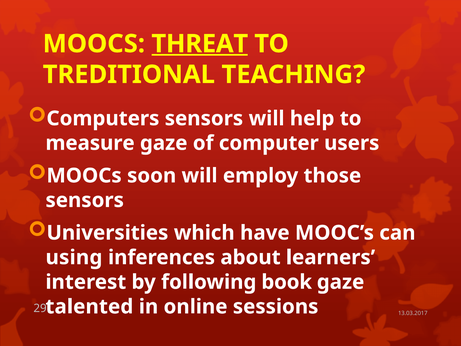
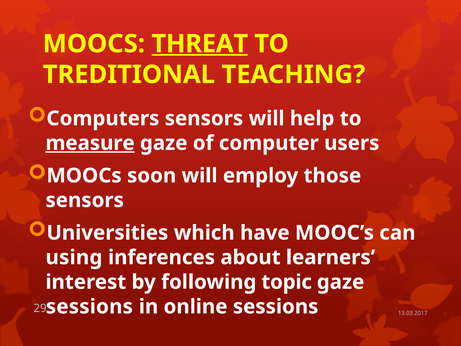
measure underline: none -> present (90, 143)
book: book -> topic (287, 282)
talented: talented -> sessions (89, 306)
